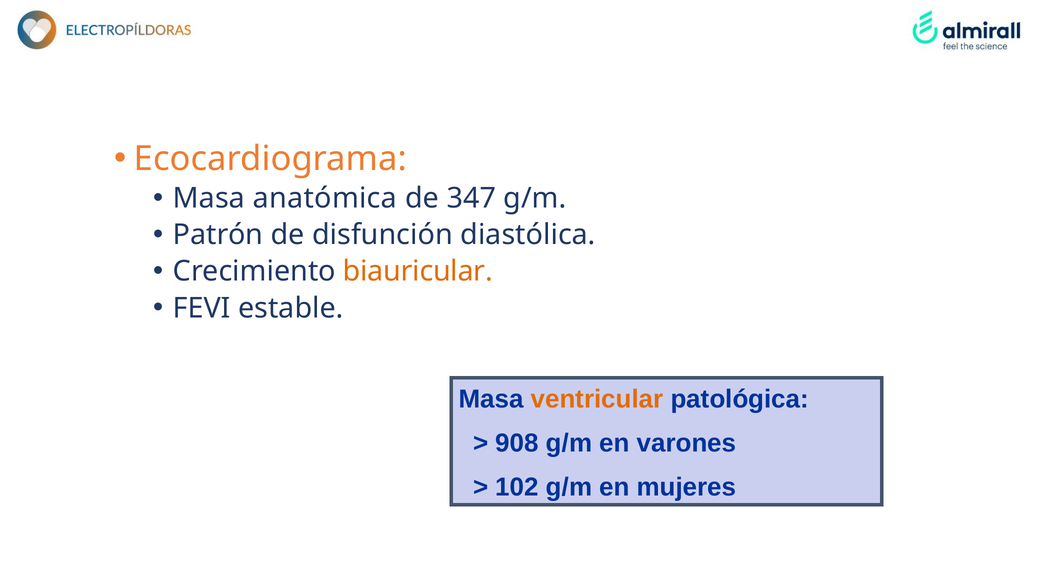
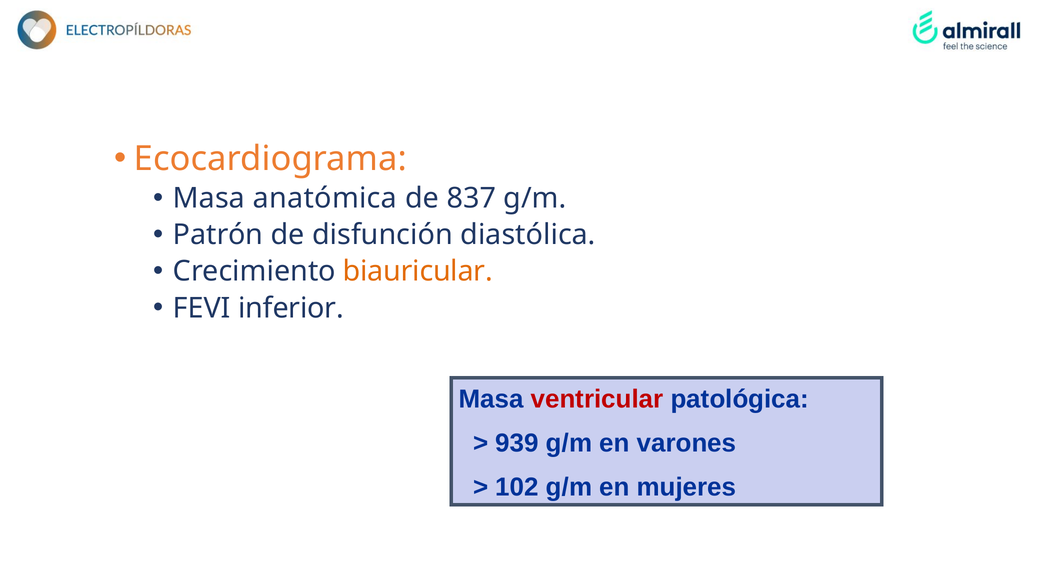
347: 347 -> 837 (471, 198)
estable: estable -> inferior (291, 308)
ventricular colour: orange -> red (597, 399)
908: 908 -> 939 (517, 443)
